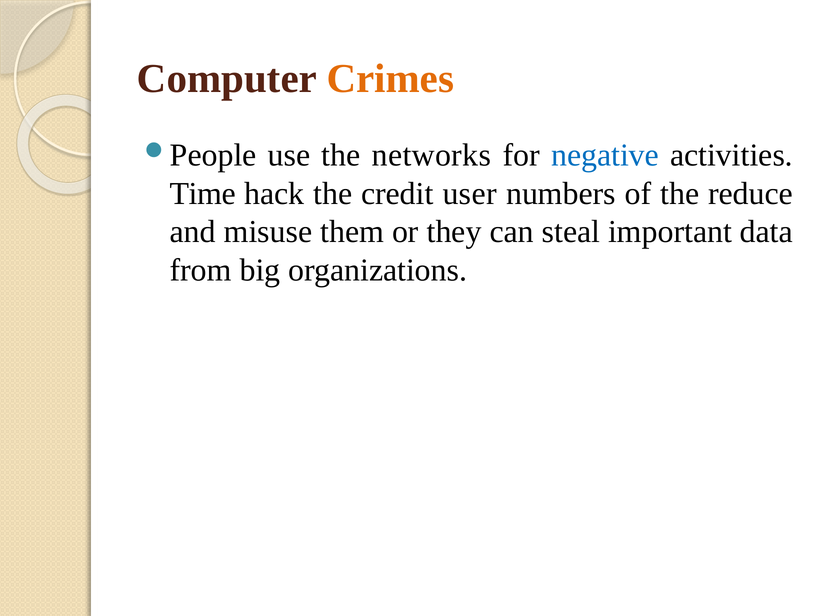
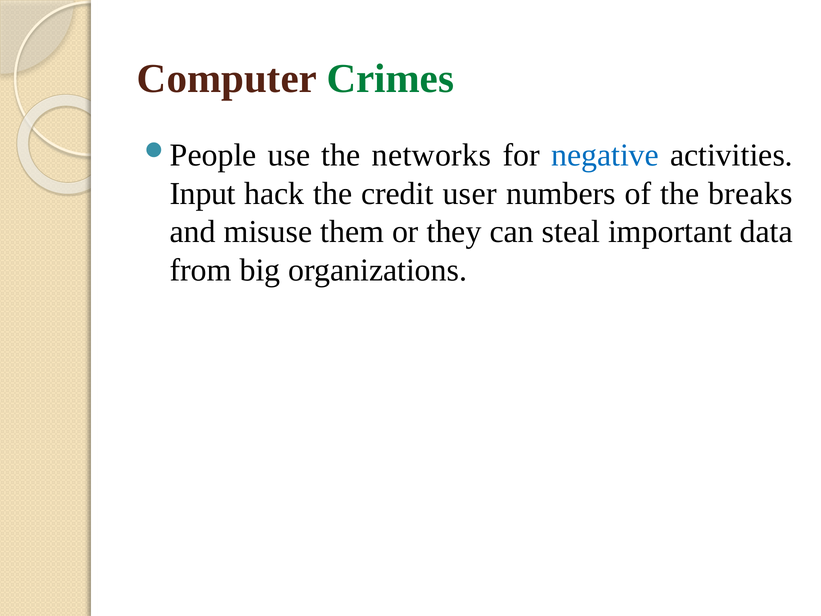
Crimes colour: orange -> green (390, 79)
Time: Time -> Input (203, 194)
reduce: reduce -> breaks (750, 194)
